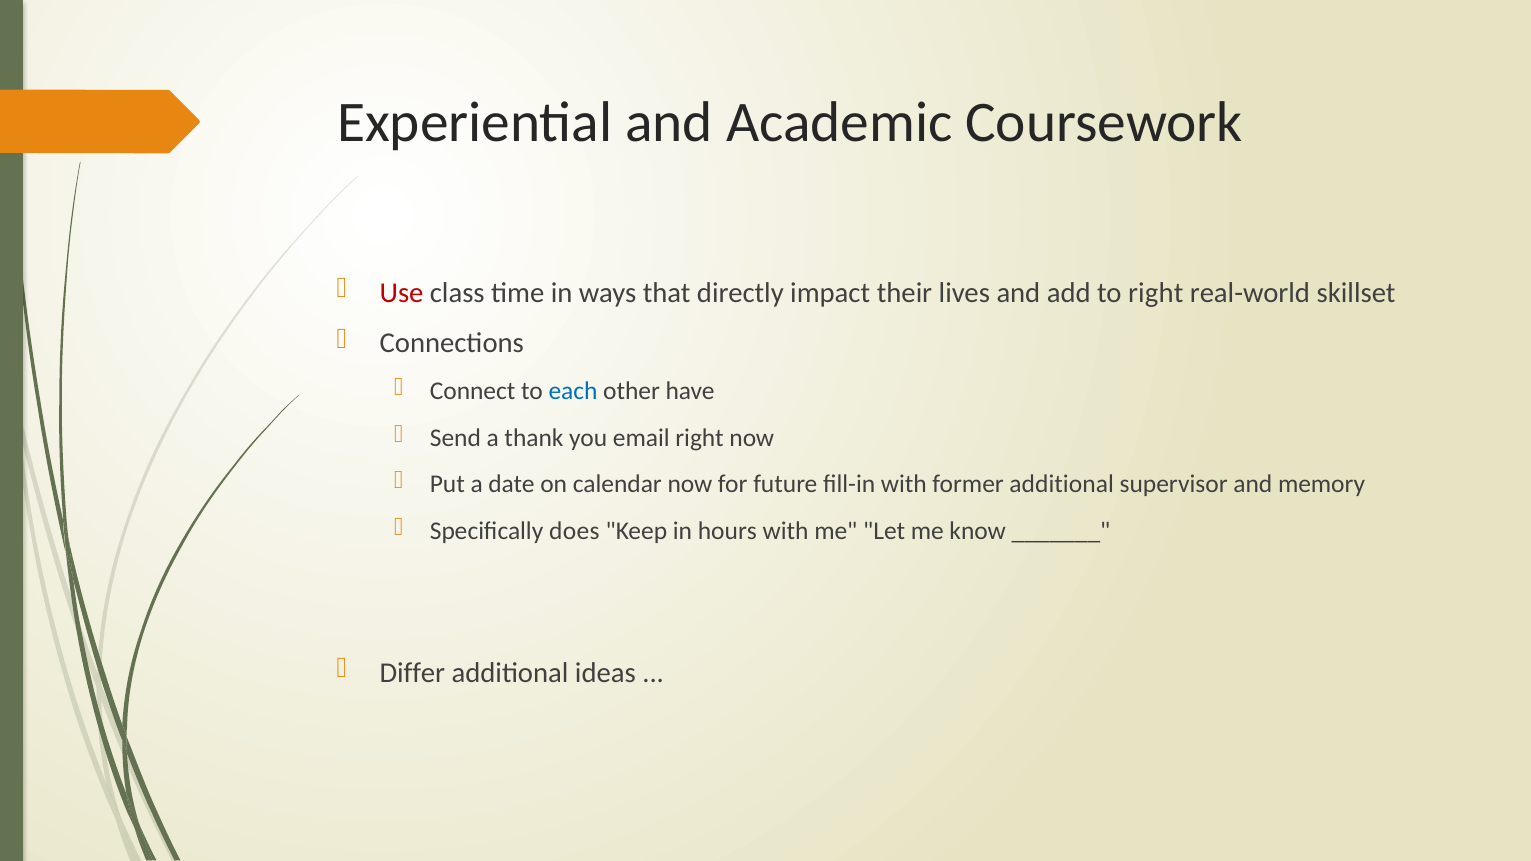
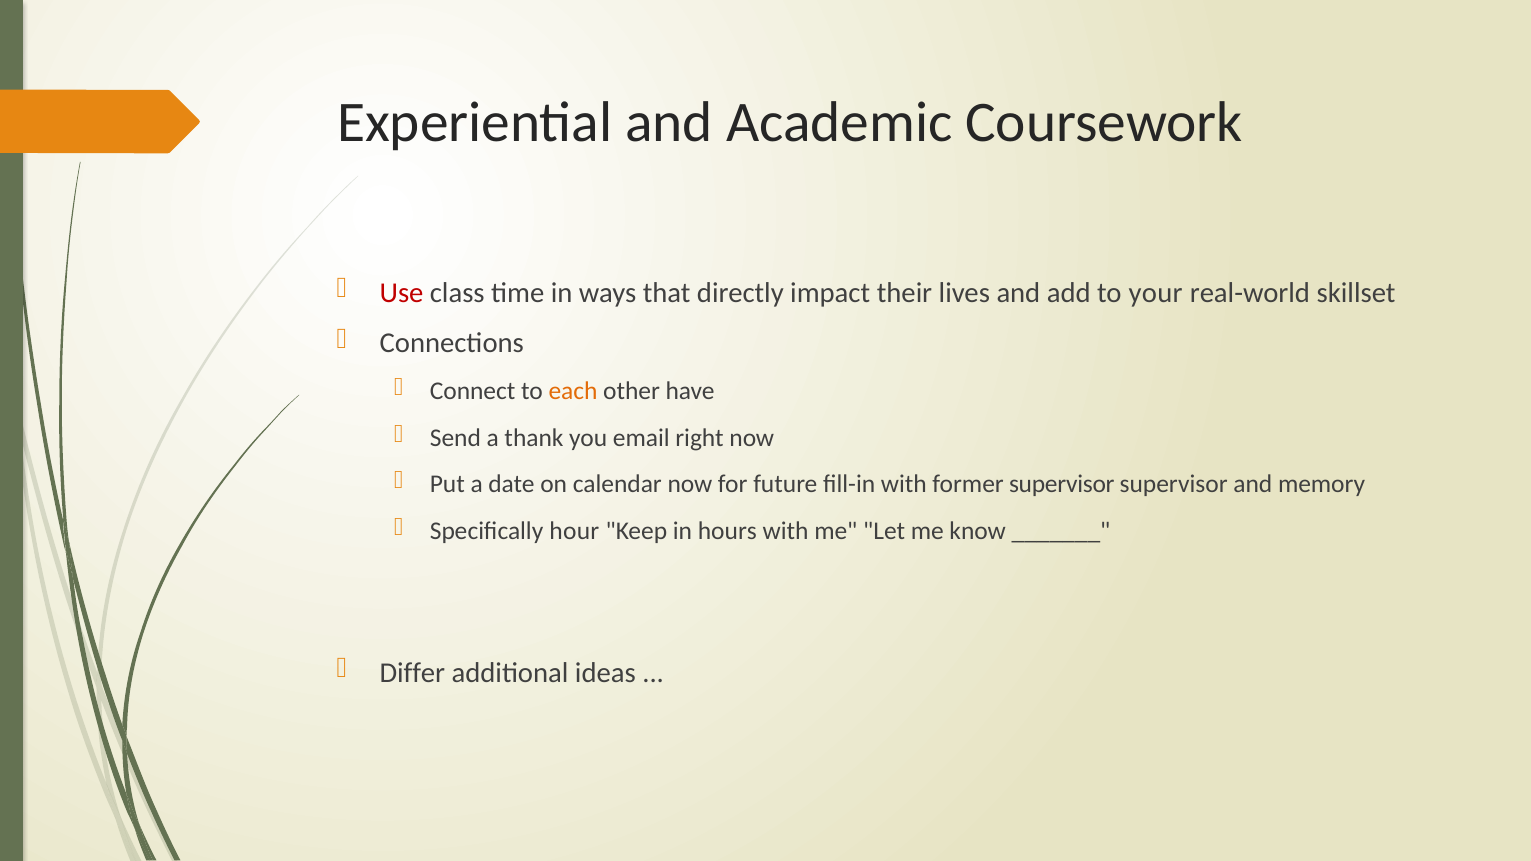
to right: right -> your (1156, 293)
each colour: blue -> orange (573, 392)
former additional: additional -> supervisor (1062, 485)
does: does -> hour (574, 531)
